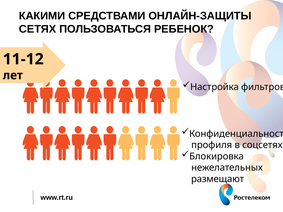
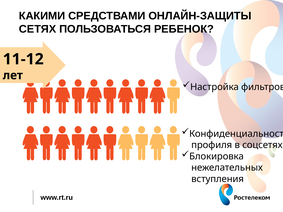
размещают: размещают -> вступления (218, 179)
